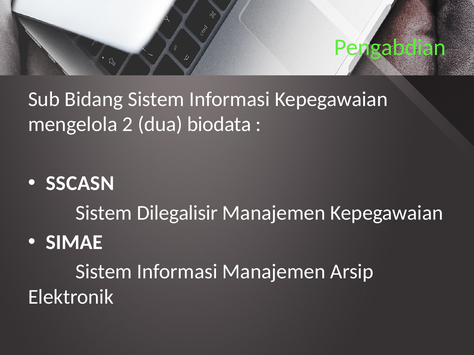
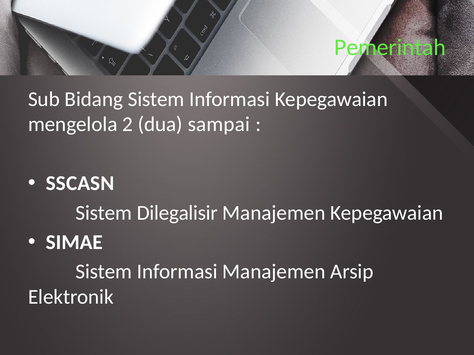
Pengabdian: Pengabdian -> Pemerintah (390, 47)
biodata: biodata -> sampai (219, 125)
